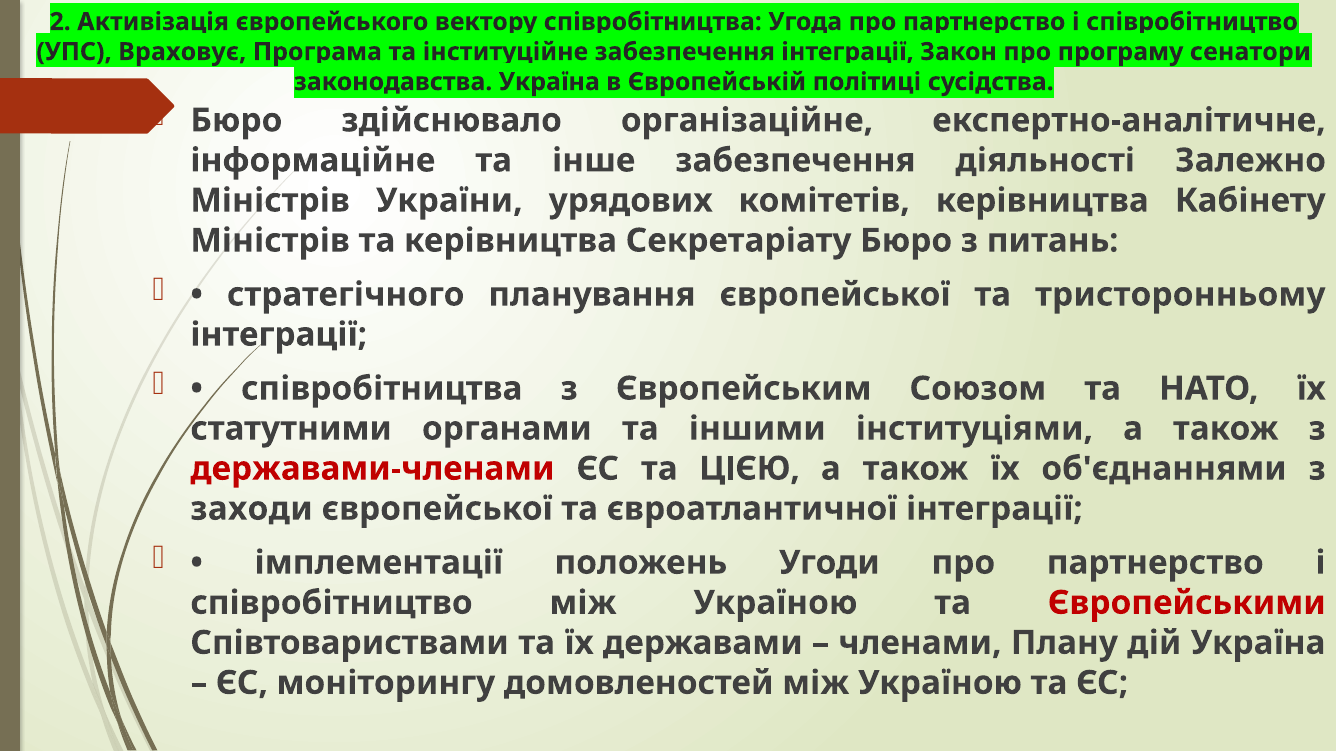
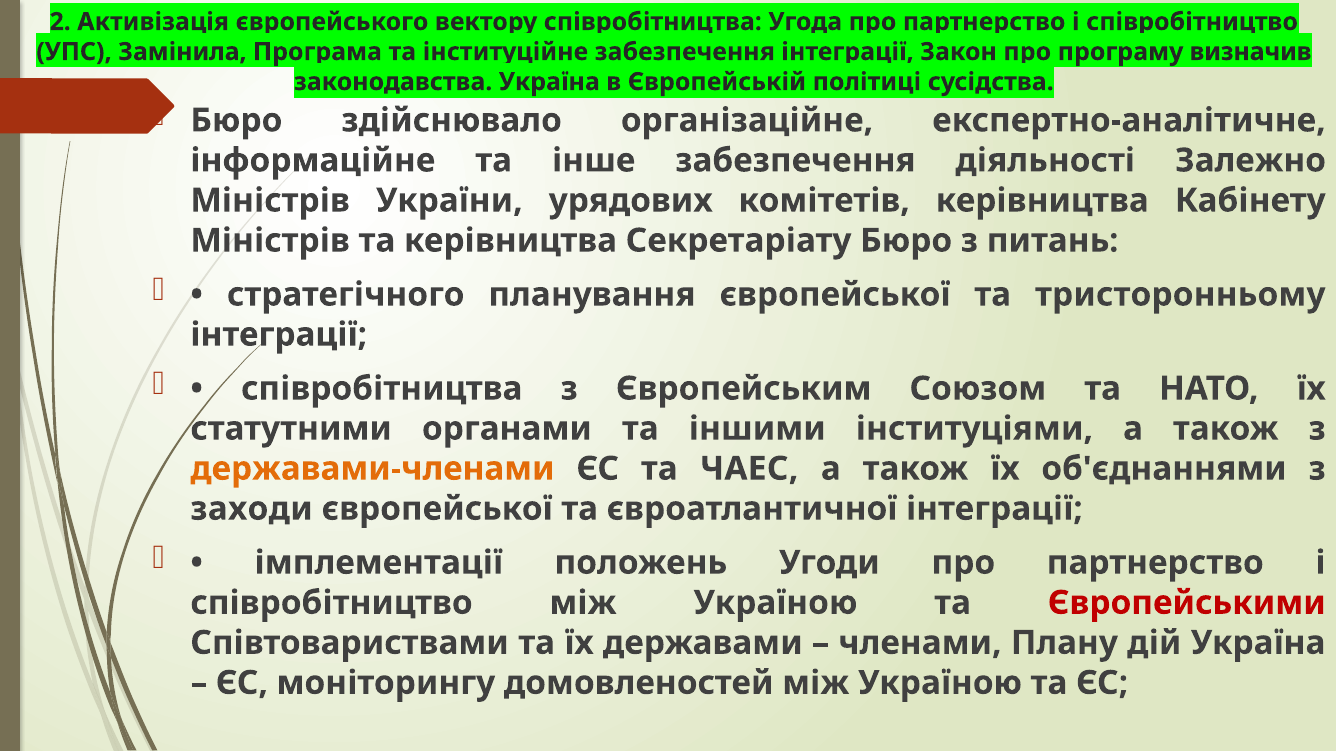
Враховує: Враховує -> Замінила (182, 52)
сенатори: сенатори -> визначив (1251, 52)
державами-членами colour: red -> orange (372, 469)
ЦІЄЮ: ЦІЄЮ -> ЧАЕС (749, 469)
